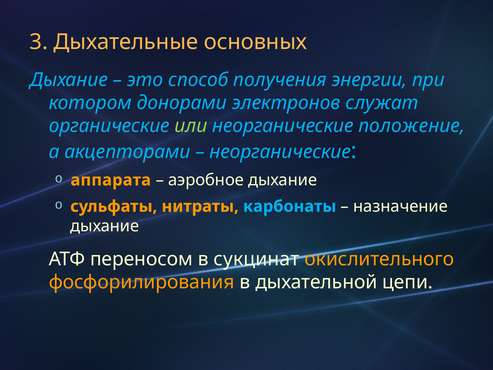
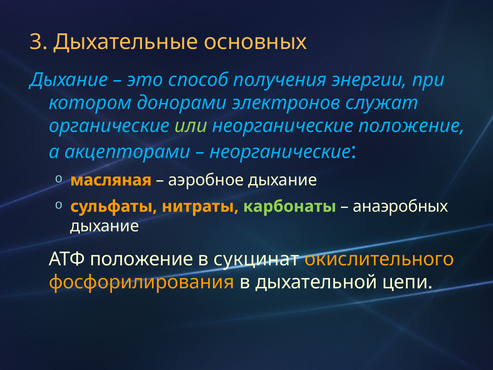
аппарата: аппарата -> масляная (111, 180)
карбонаты colour: light blue -> light green (290, 206)
назначение: назначение -> анаэробных (401, 206)
АТФ переносом: переносом -> положение (142, 259)
